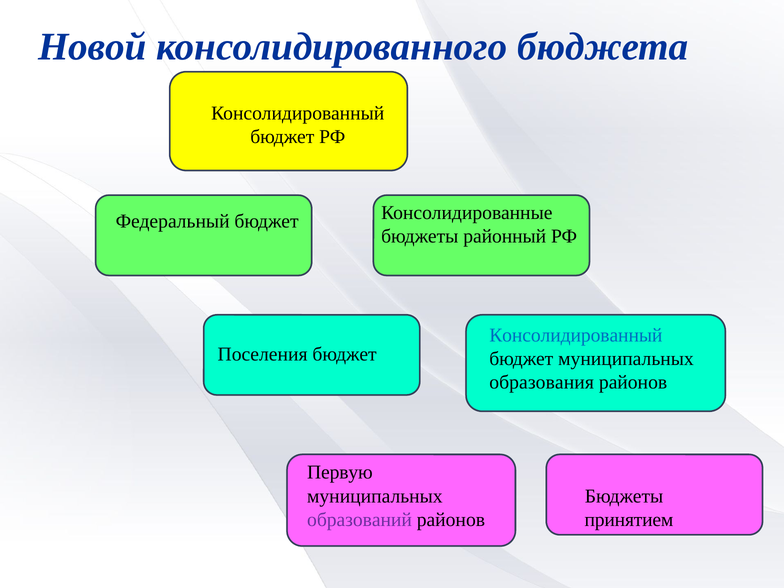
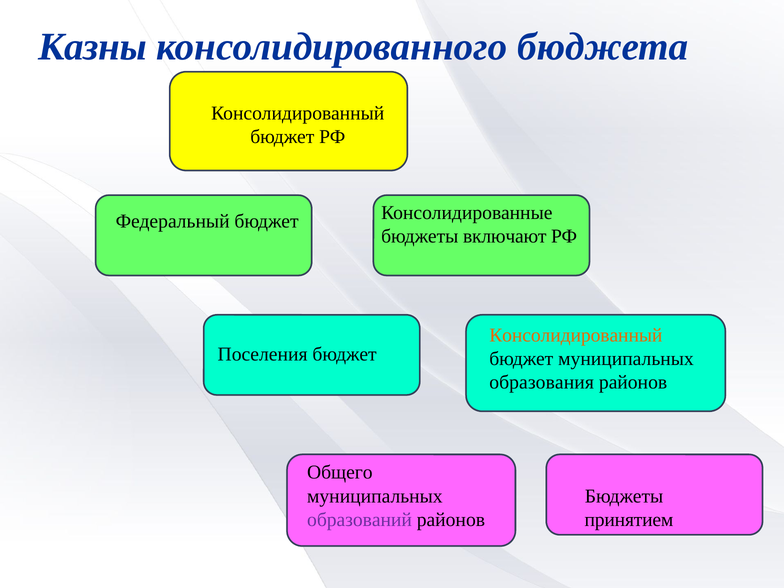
Новой: Новой -> Казны (93, 47)
районный: районный -> включают (505, 236)
Консолидированный colour: blue -> orange (576, 335)
Первую: Первую -> Общего (340, 473)
